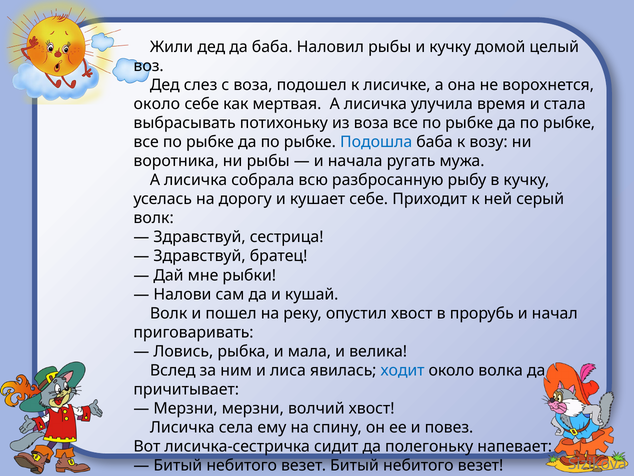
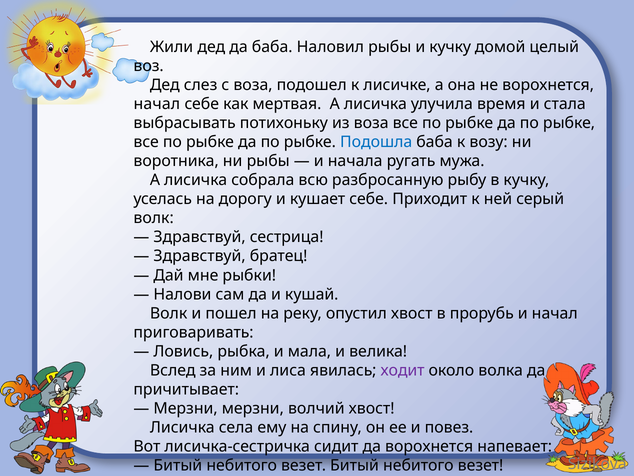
около: около -> начал (157, 104)
ходит colour: blue -> purple (403, 370)
да полегоньку: полегоньку -> ворохнется (429, 446)
